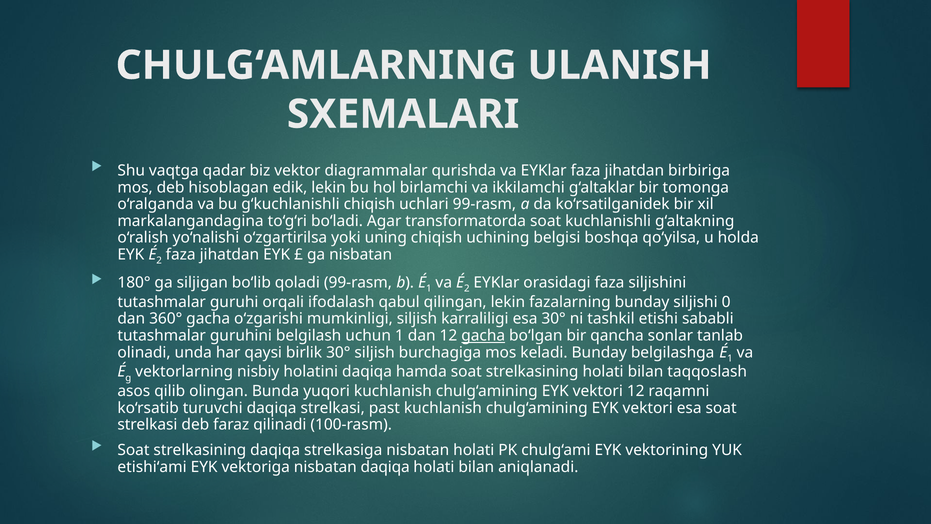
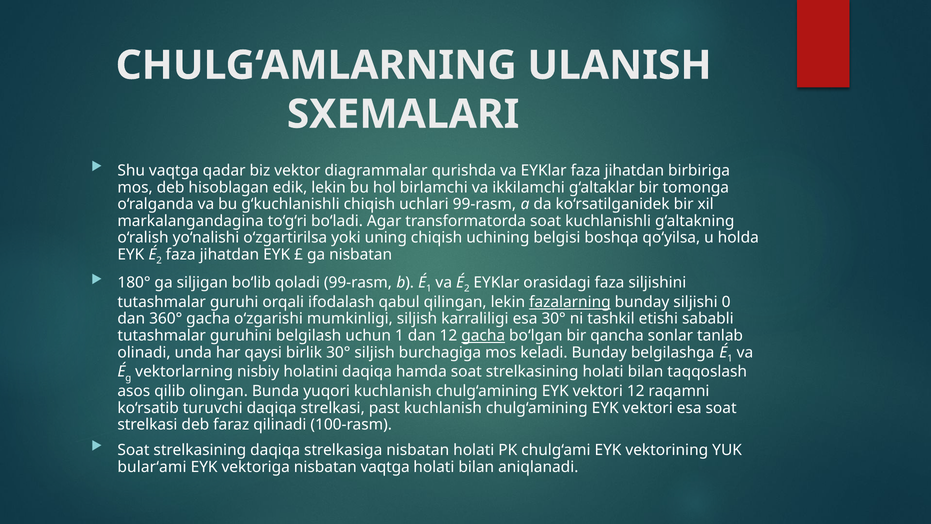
fazalarning underline: none -> present (570, 302)
etishi‘ami: etishi‘ami -> bular‘ami (152, 467)
nisbatan daqiqa: daqiqa -> vaqtga (385, 467)
